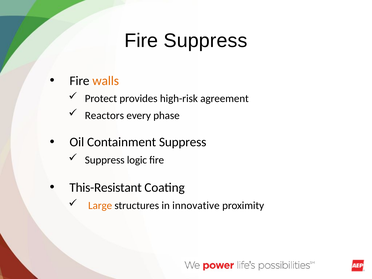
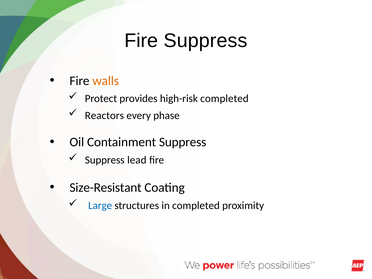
high-risk agreement: agreement -> completed (224, 99)
logic: logic -> lead (137, 160)
This-Resistant: This-Resistant -> Size-Resistant (106, 188)
Large colour: orange -> blue (100, 206)
in innovative: innovative -> completed (196, 206)
